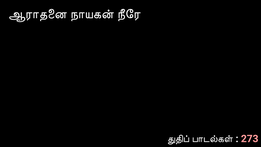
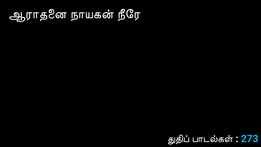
273 colour: pink -> light blue (250, 139)
